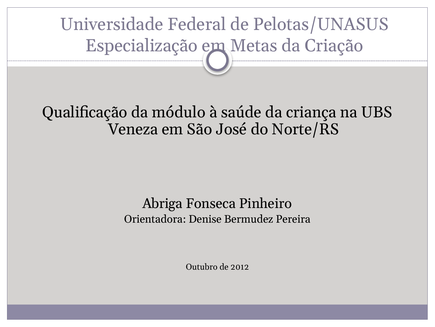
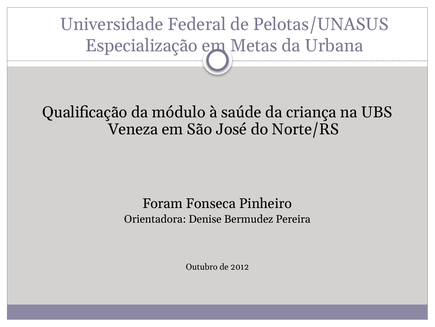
Criação: Criação -> Urbana (334, 45)
Abriga: Abriga -> Foram (162, 203)
